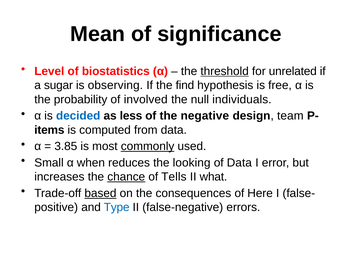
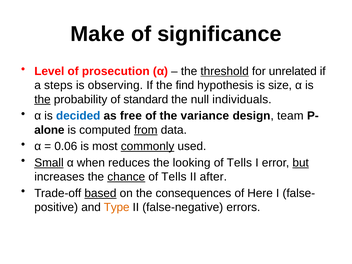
Mean: Mean -> Make (98, 34)
biostatistics: biostatistics -> prosecution (116, 71)
sugar: sugar -> steps (58, 85)
free: free -> size (280, 85)
the underline: none -> present (42, 99)
involved: involved -> standard (146, 99)
less: less -> free (131, 116)
negative: negative -> variance (205, 116)
items: items -> alone (49, 130)
from underline: none -> present (146, 130)
3.85: 3.85 -> 0.06 (66, 146)
Small underline: none -> present (49, 163)
Data: Data -> Tells (239, 163)
but underline: none -> present (301, 163)
what: what -> after (213, 177)
Type colour: blue -> orange (117, 207)
